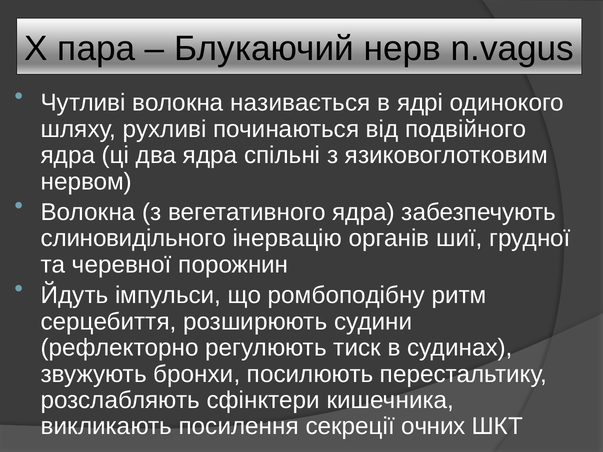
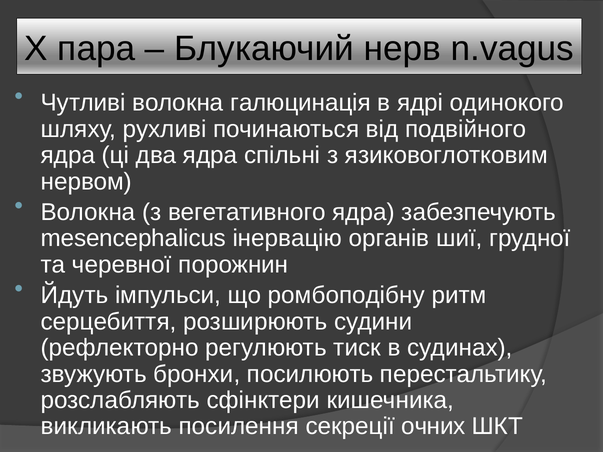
називається: називається -> галюцинація (300, 103)
слиновидільного: слиновидільного -> mesencephalicus (133, 239)
